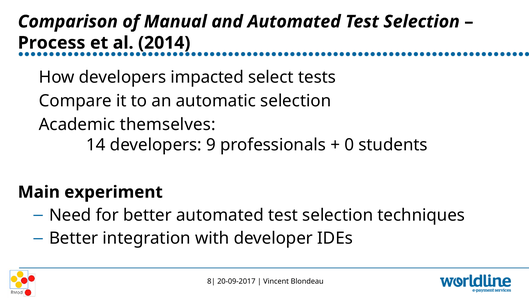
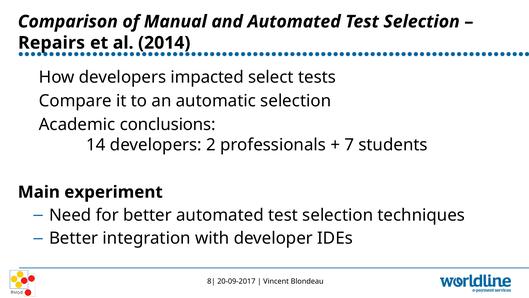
Process: Process -> Repairs (52, 43)
themselves: themselves -> conclusions (168, 124)
9: 9 -> 2 (211, 145)
0: 0 -> 7 (349, 145)
